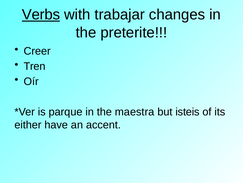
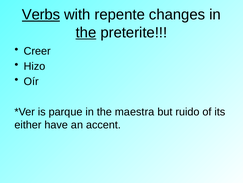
trabajar: trabajar -> repente (120, 15)
the underline: none -> present (86, 32)
Tren: Tren -> Hizo (35, 66)
isteis: isteis -> ruido (187, 111)
